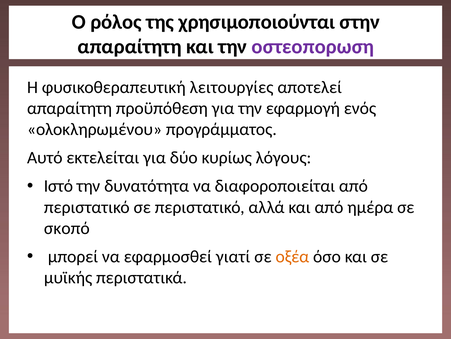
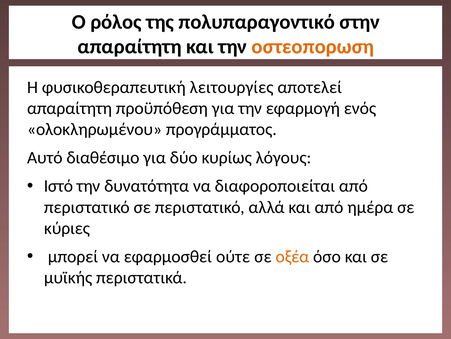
χρησιμοποιούνται: χρησιμοποιούνται -> πολυπαραγοντικό (257, 22)
οστεοπορωση colour: purple -> orange (313, 47)
εκτελείται: εκτελείται -> διαθέσιμο (103, 157)
σκοπό: σκοπό -> κύριες (67, 228)
γιατί: γιατί -> ούτε (233, 256)
